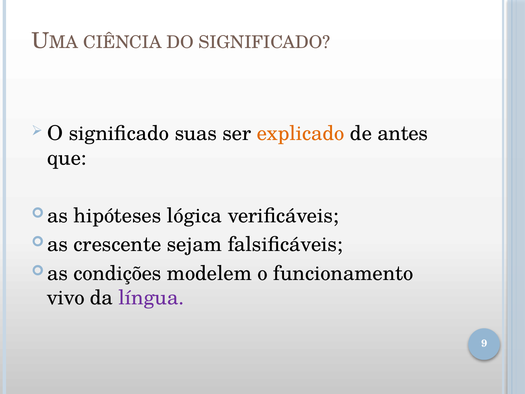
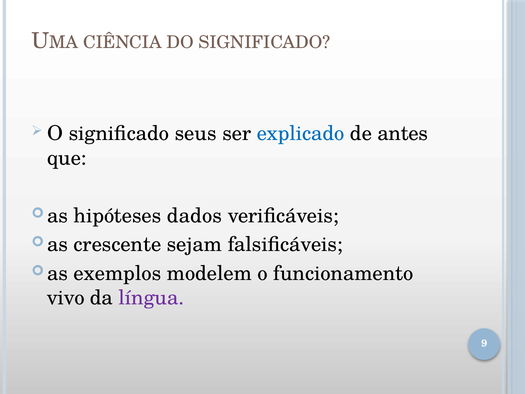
suas: suas -> seus (196, 133)
explicado colour: orange -> blue (301, 133)
lógica: lógica -> dados (194, 216)
condições: condições -> exemplos (117, 273)
